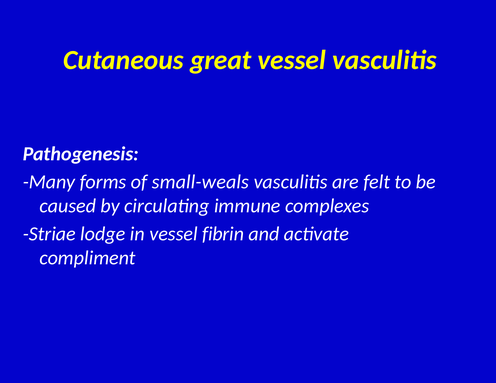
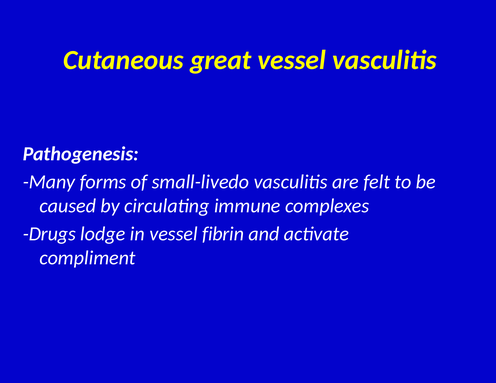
small-weals: small-weals -> small-livedo (200, 182)
Striae: Striae -> Drugs (49, 234)
